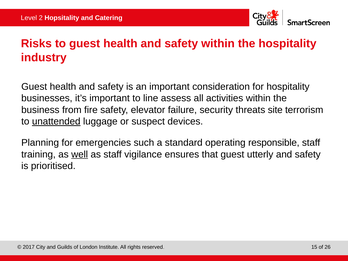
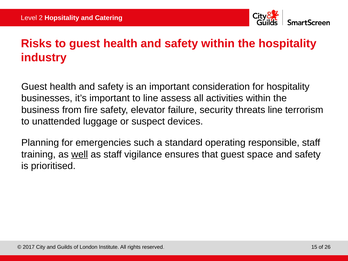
threats site: site -> line (275, 110)
unattended underline: present -> none (56, 121)
utterly: utterly -> space (260, 154)
